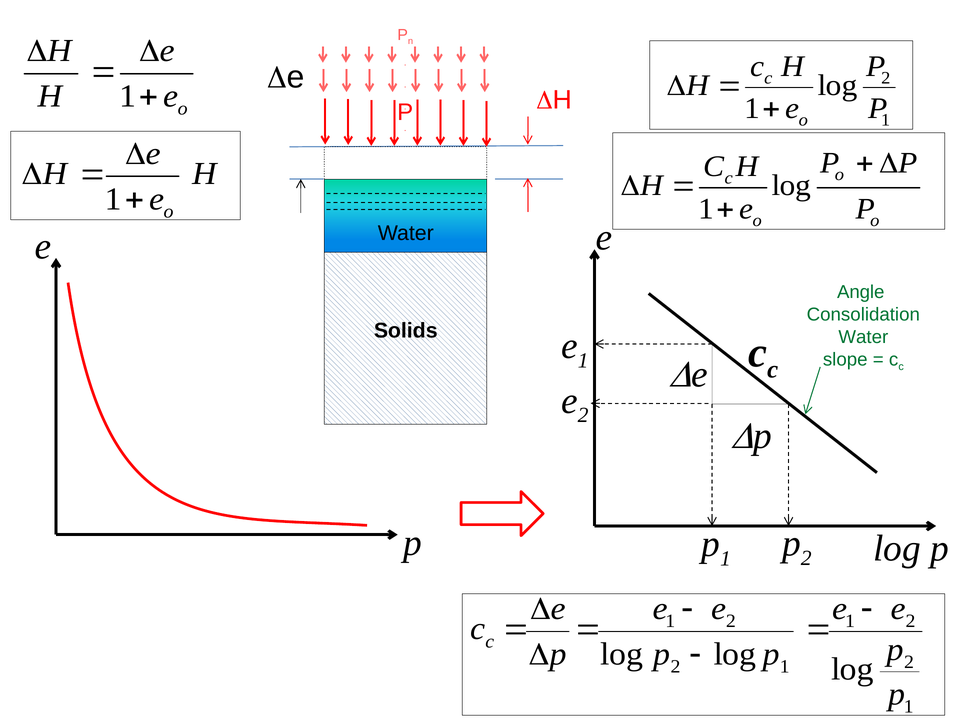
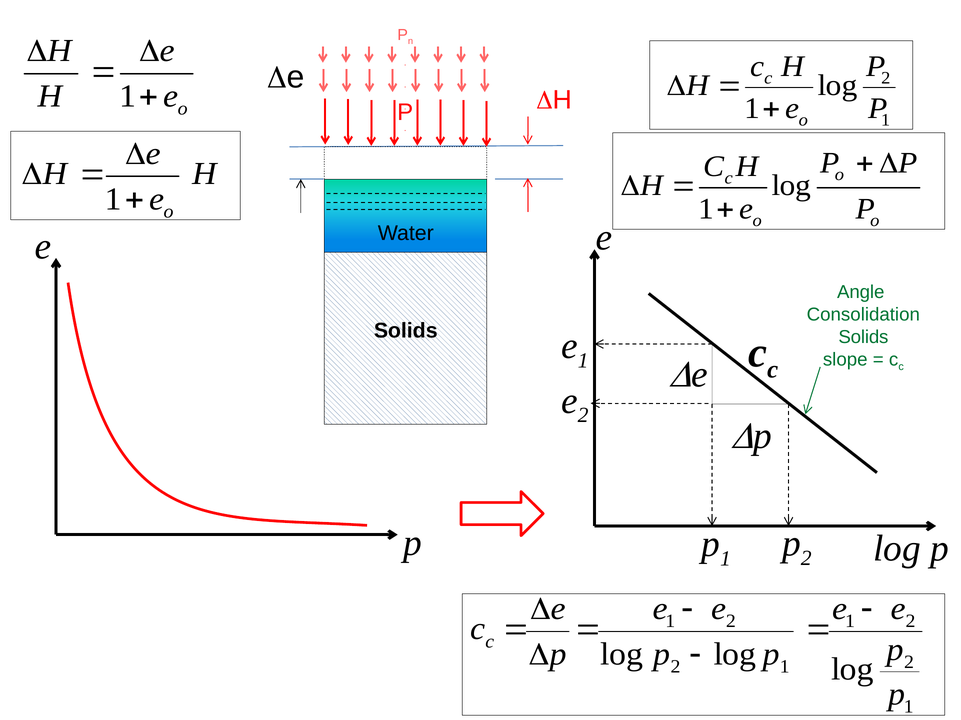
Water: Water -> Solids (863, 337)
